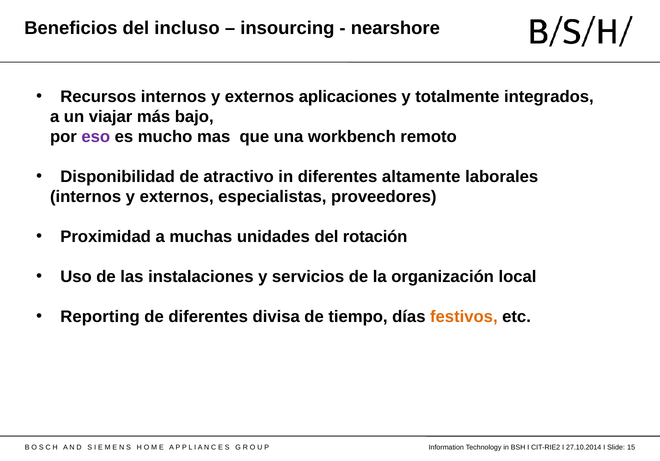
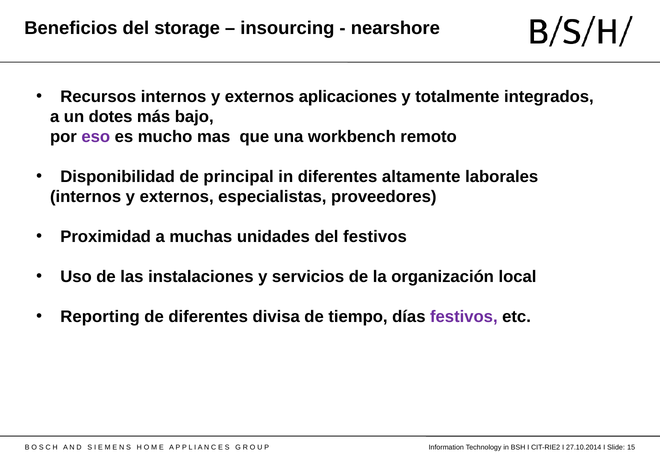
incluso: incluso -> storage (187, 28)
viajar: viajar -> dotes (111, 116)
atractivo: atractivo -> principal (239, 177)
del rotación: rotación -> festivos (375, 237)
festivos colour: orange -> purple (464, 317)
